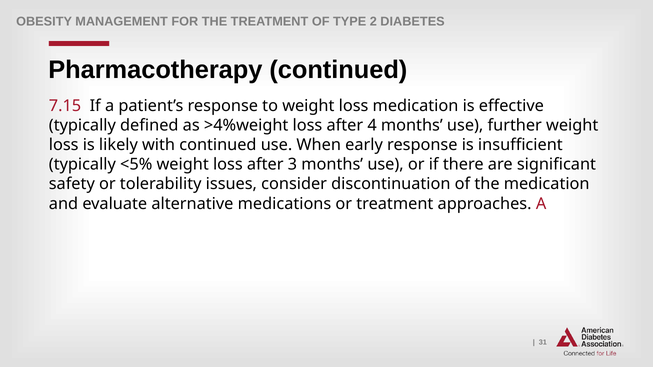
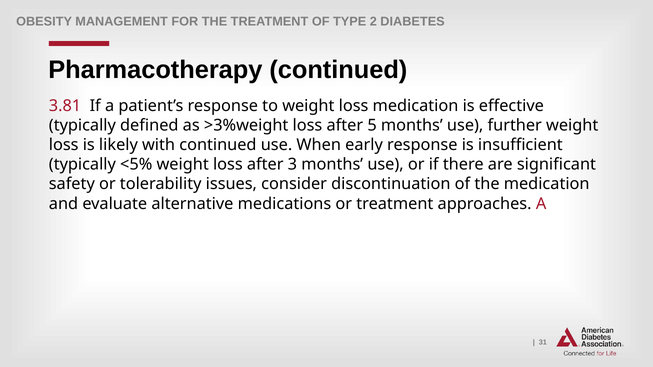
7.15: 7.15 -> 3.81 (65, 106)
>4%weight: >4%weight -> >3%weight (246, 125)
4: 4 -> 5 (372, 125)
